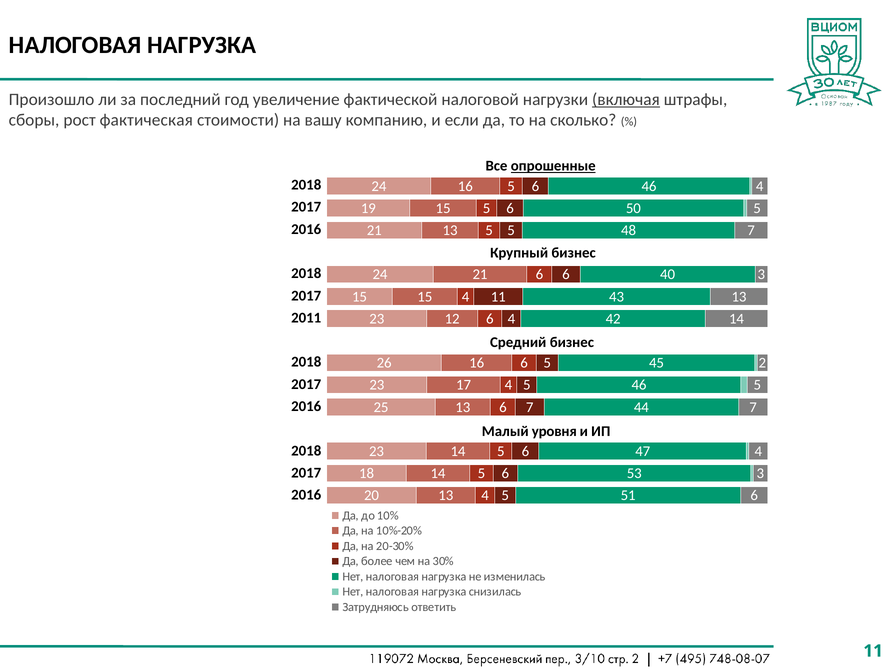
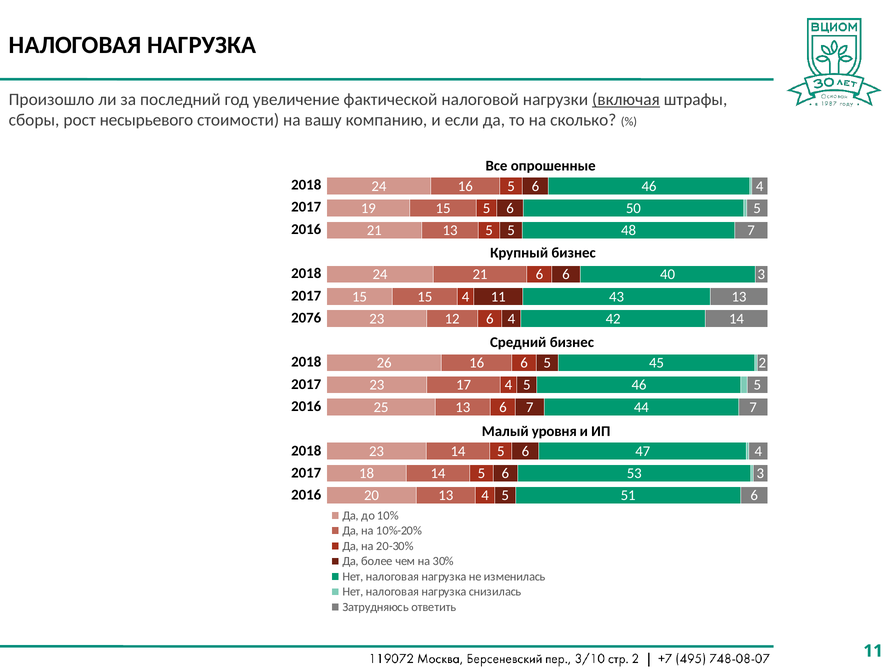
фактическая: фактическая -> несырьевого (146, 120)
опрошенные underline: present -> none (553, 166)
2011: 2011 -> 2076 (306, 318)
